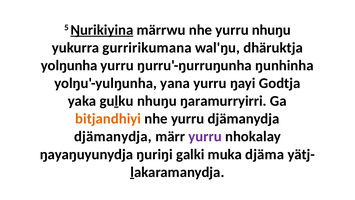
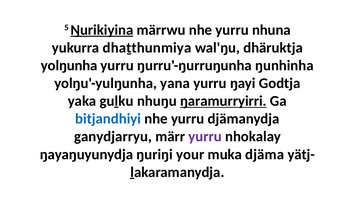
yurru nhuŋu: nhuŋu -> nhuna (271, 30)
gurririkumana: gurririkumana -> dhaṯthunmiya (147, 48)
ŋaramurryirri underline: none -> present (223, 101)
bitjandhiyi colour: orange -> blue (108, 119)
djämanydja: djämanydja -> ganydjarryu (113, 136)
galki: galki -> your (190, 154)
